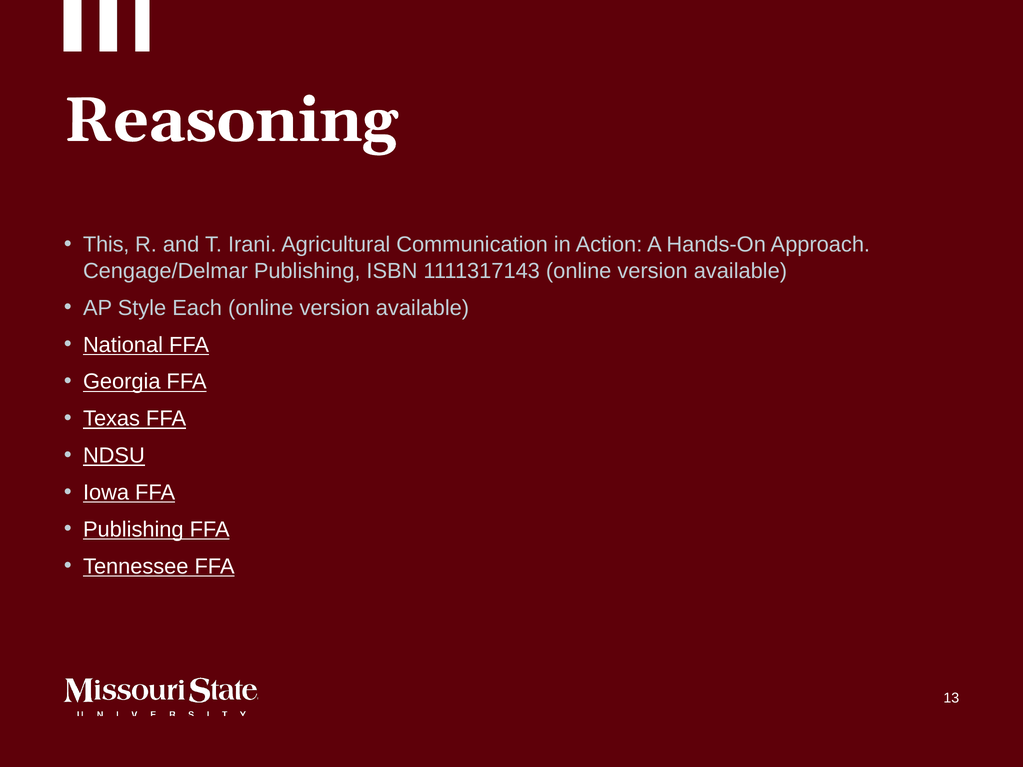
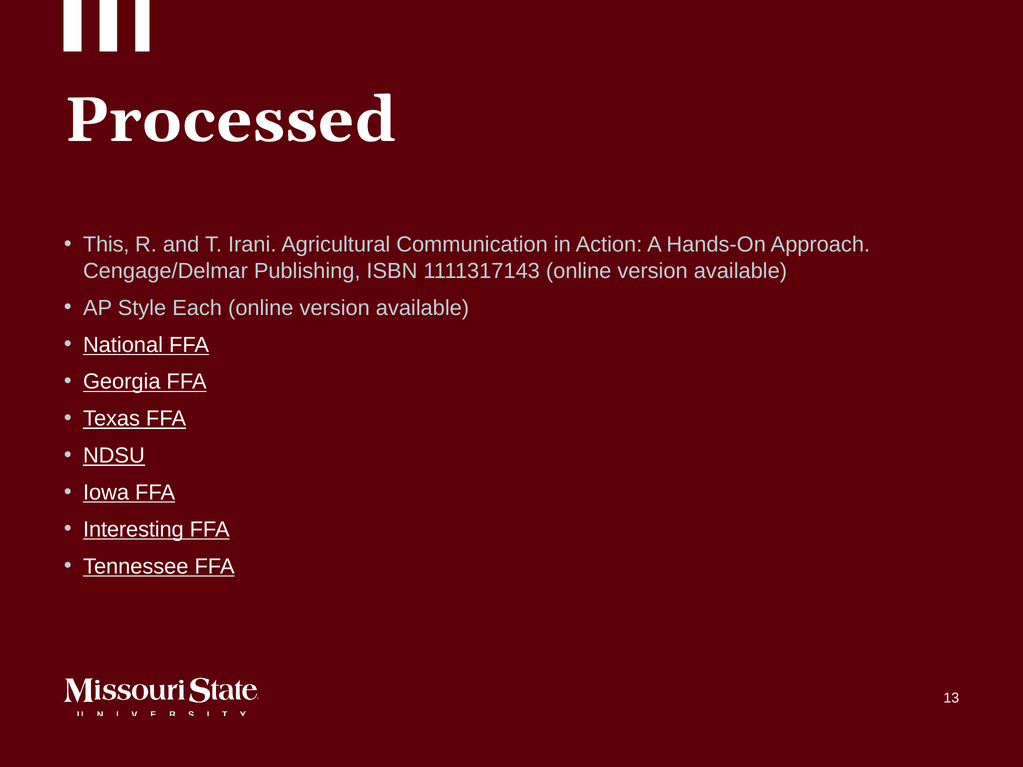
Reasoning: Reasoning -> Processed (230, 120)
Publishing: Publishing -> Interesting (133, 530)
